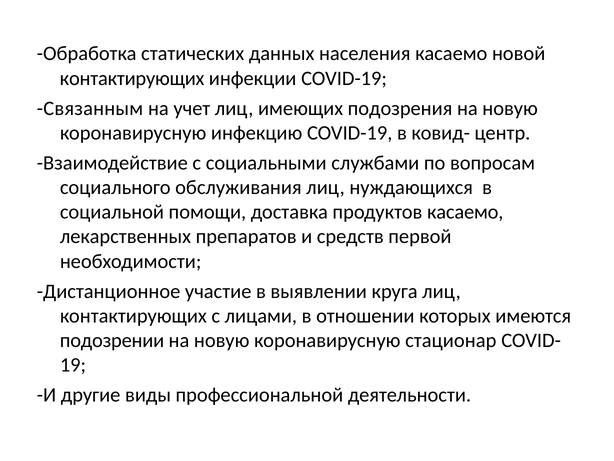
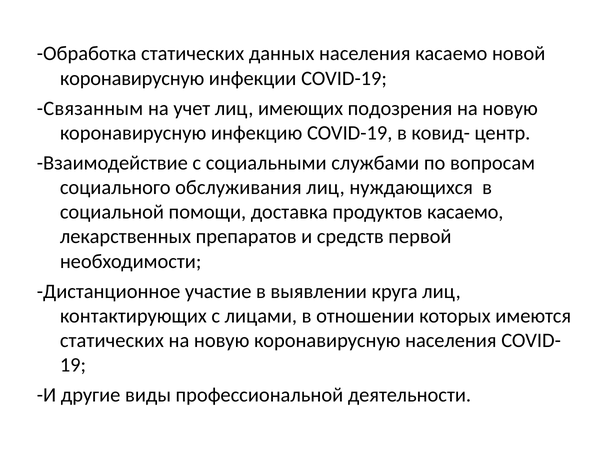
контактирующих: контактирующих -> коронавирусную (132, 78)
подозрении: подозрении -> статических (112, 340)
коронавирусную стационар: стационар -> населения (451, 340)
